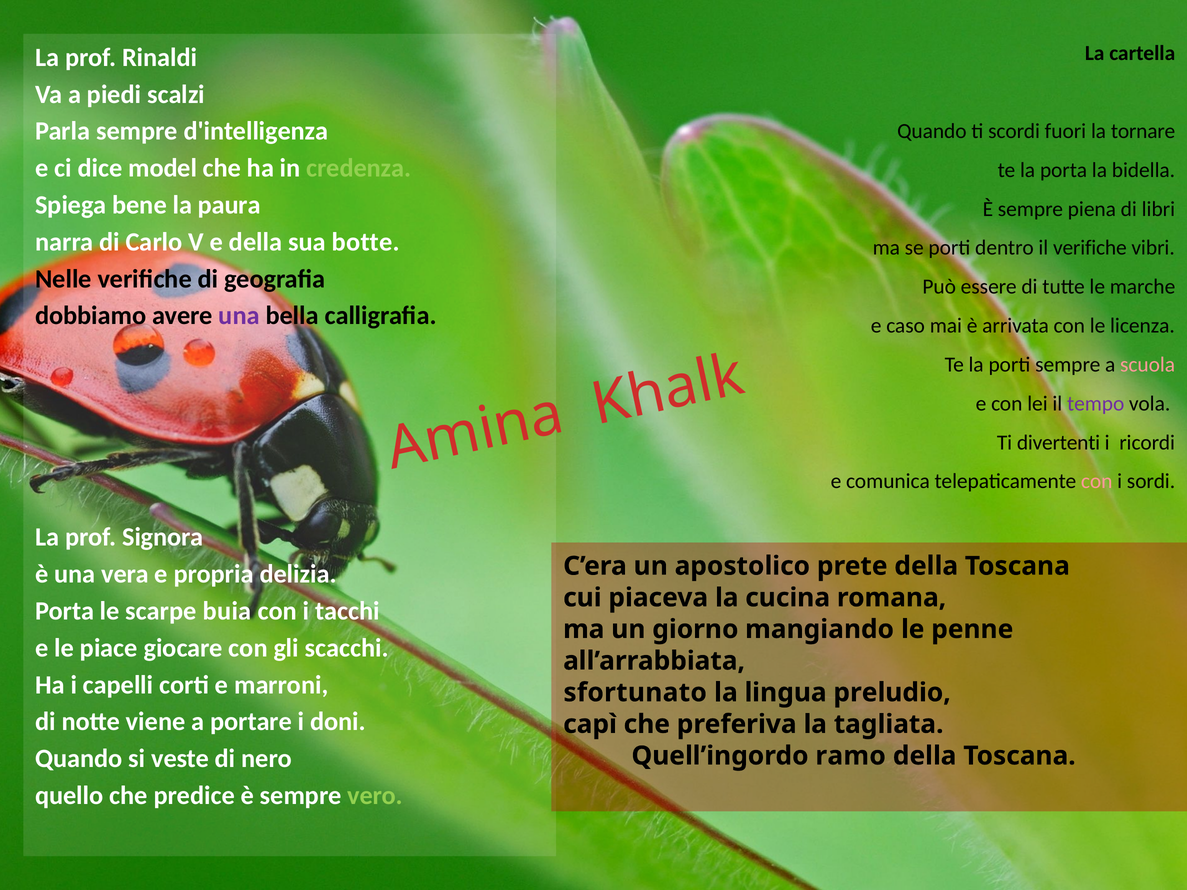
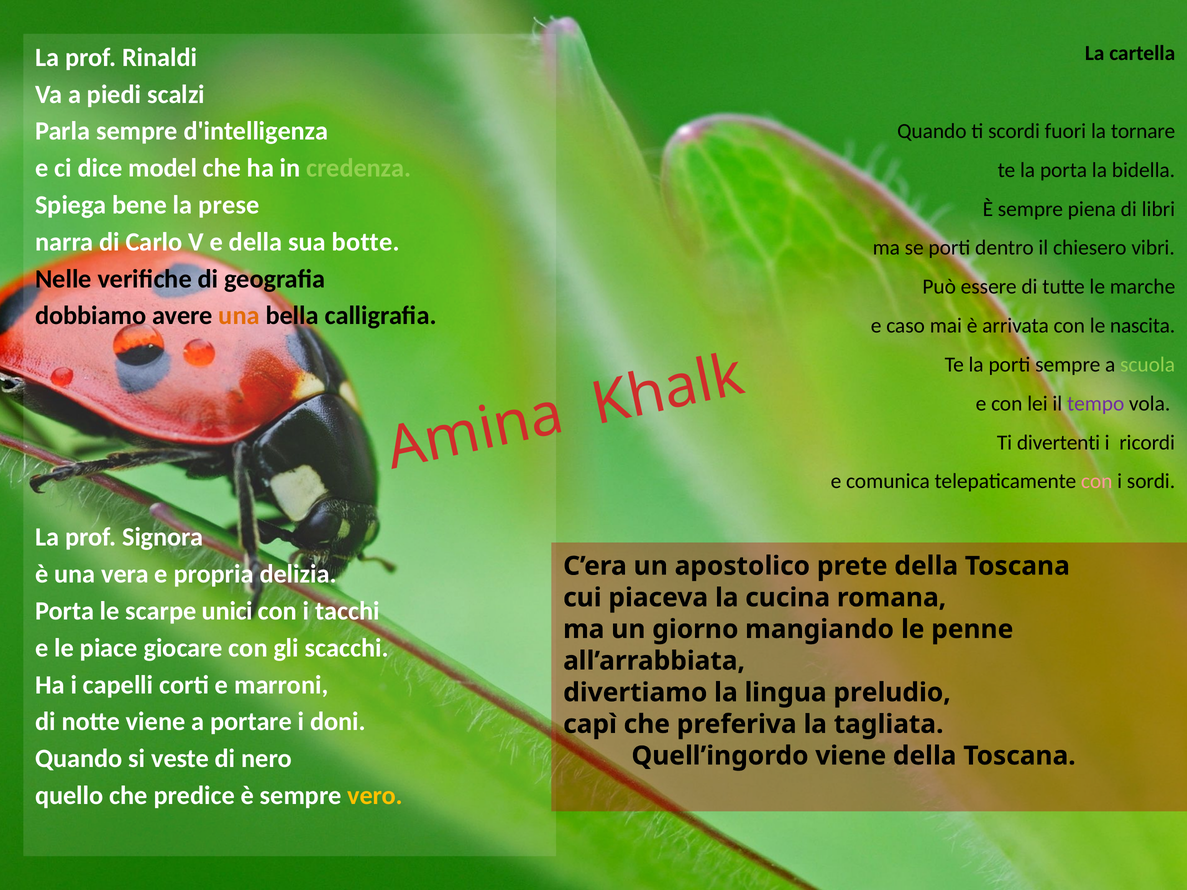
paura: paura -> prese (229, 205)
il verifiche: verifiche -> chiesero (1090, 248)
una colour: purple -> orange (239, 316)
licenza: licenza -> nascita (1143, 326)
scuola colour: pink -> light green (1148, 365)
buia: buia -> unici (227, 611)
sfortunato: sfortunato -> divertiamo (635, 693)
Quell’ingordo ramo: ramo -> viene (851, 756)
vero colour: light green -> yellow (375, 796)
